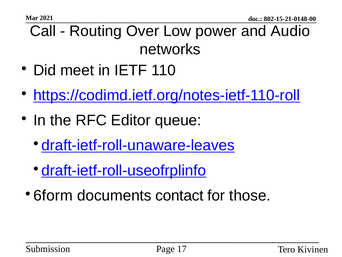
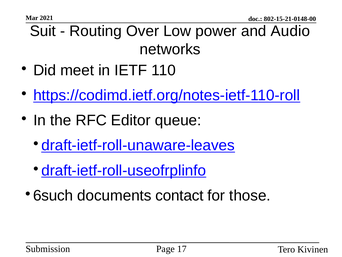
Call: Call -> Suit (43, 31)
6form: 6form -> 6such (53, 195)
